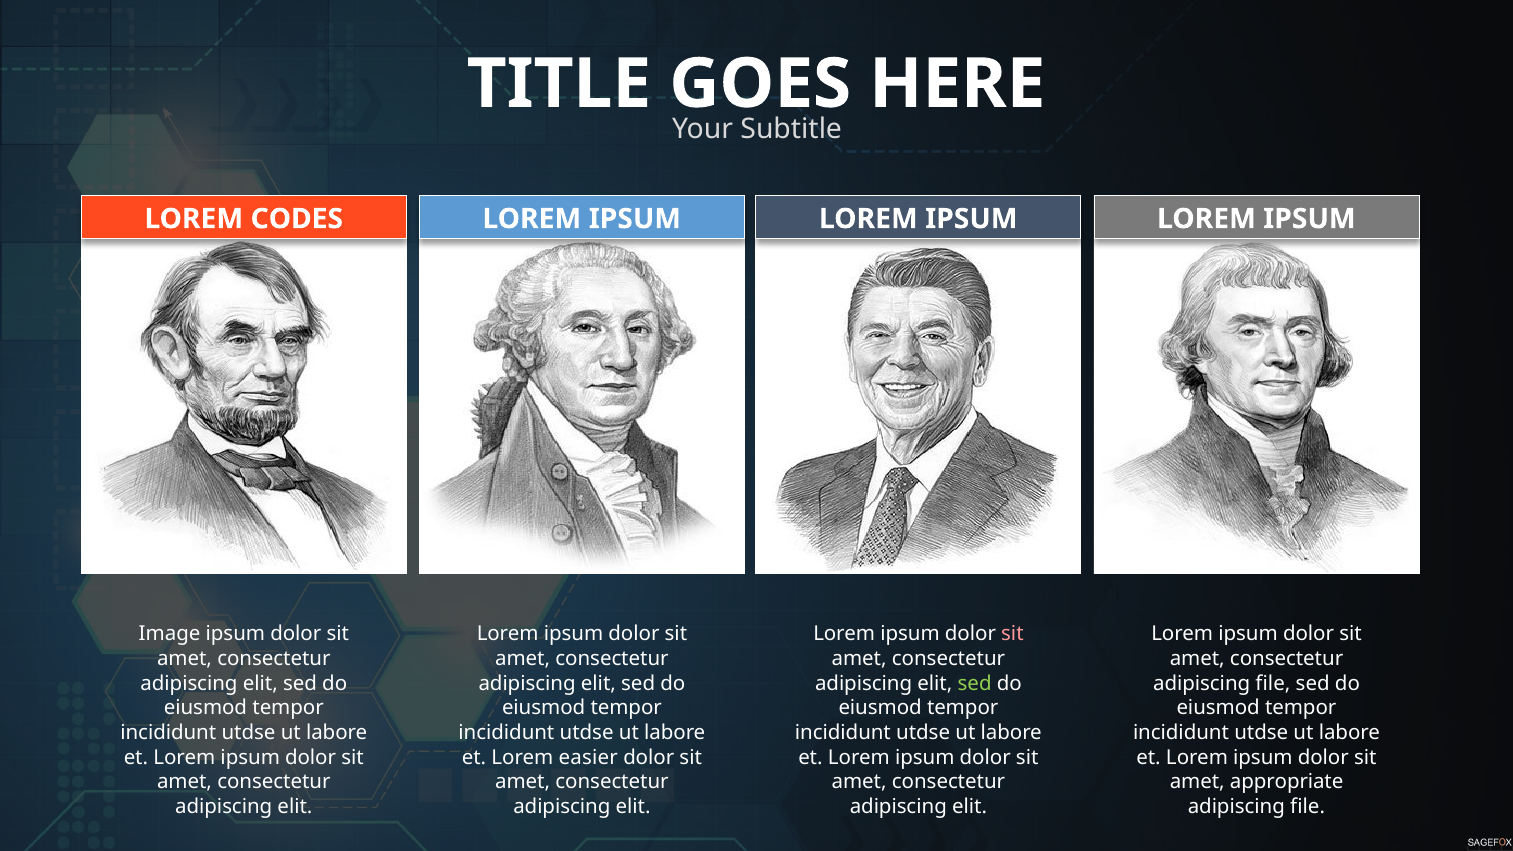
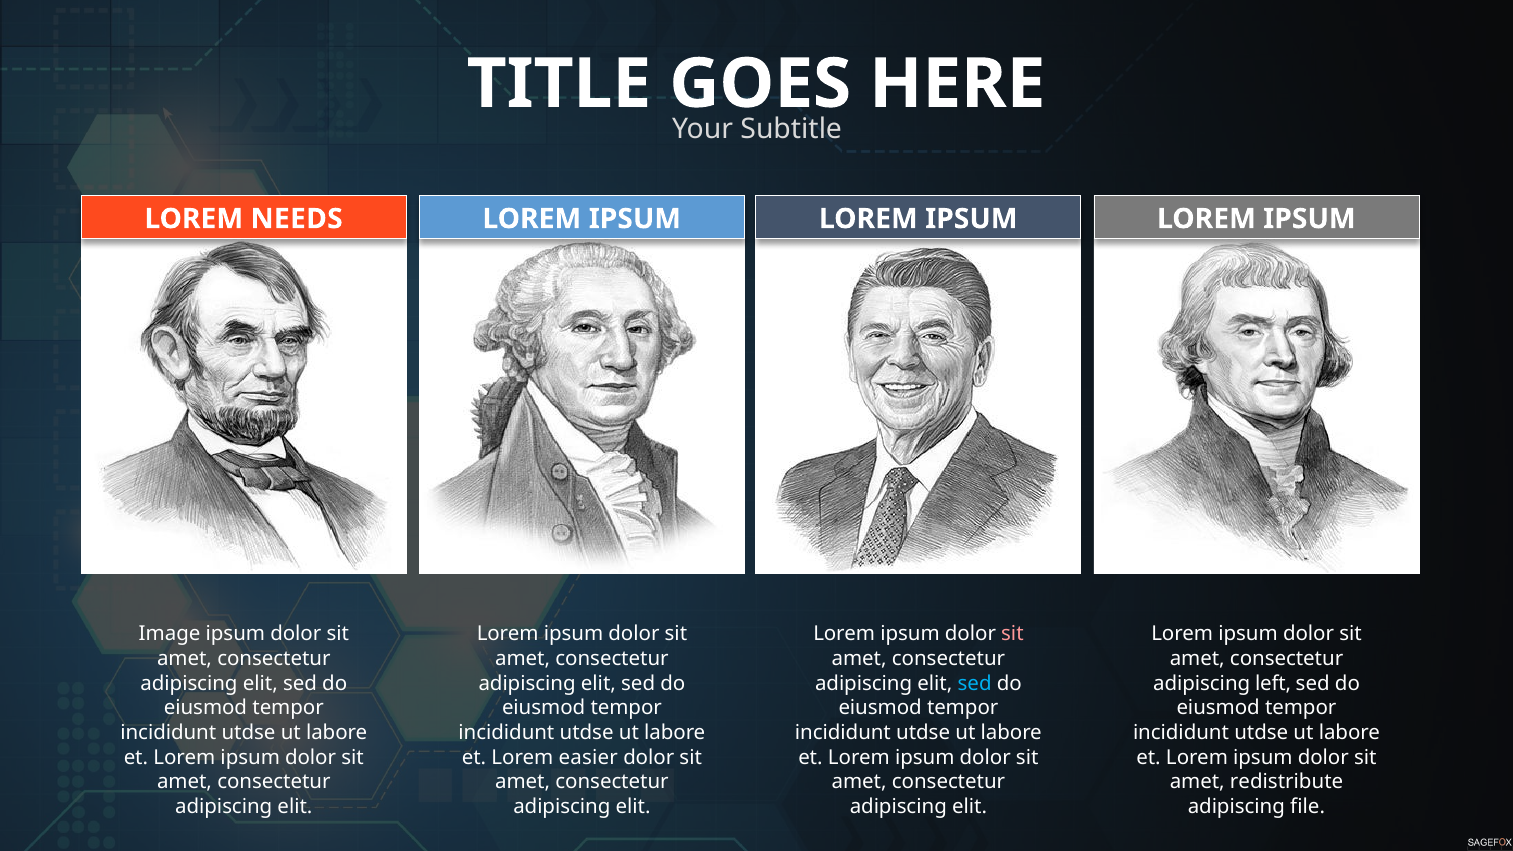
CODES: CODES -> NEEDS (297, 219)
sed colour: light green -> light blue (975, 683)
file: file -> left (1273, 683)
appropriate: appropriate -> redistribute (1287, 782)
